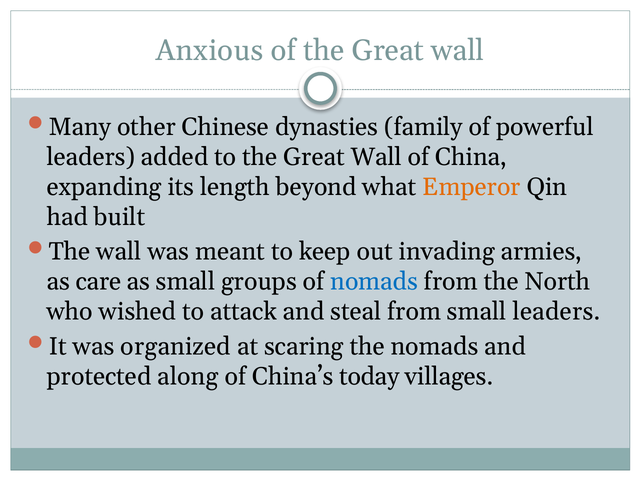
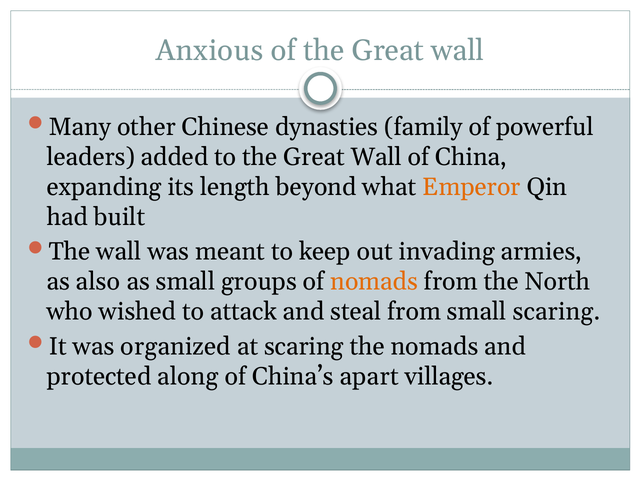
care: care -> also (98, 282)
nomads colour: blue -> orange (374, 282)
small leaders: leaders -> scaring (557, 311)
today: today -> apart (369, 376)
